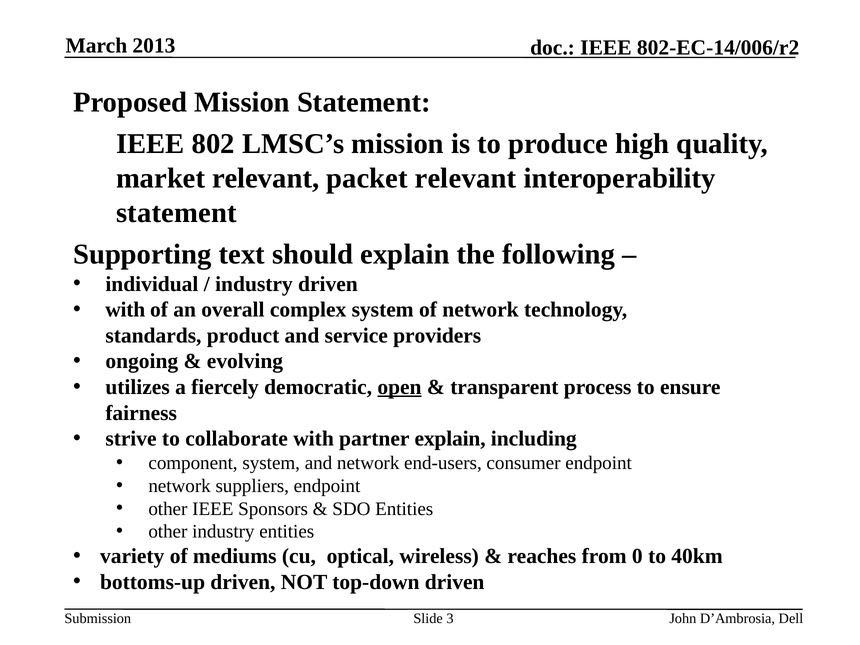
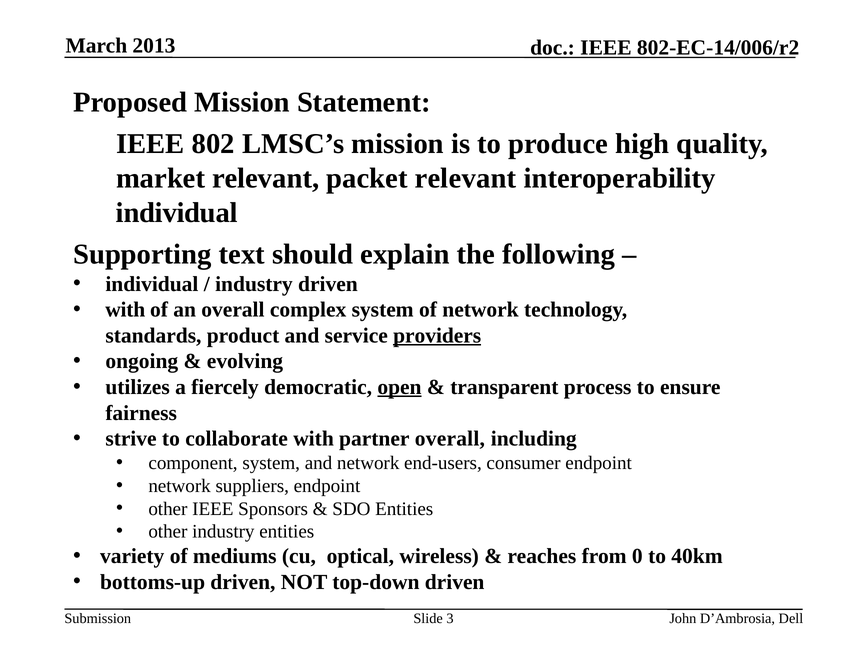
statement: statement -> individual (177, 213)
providers underline: none -> present (437, 336)
partner explain: explain -> overall (450, 439)
